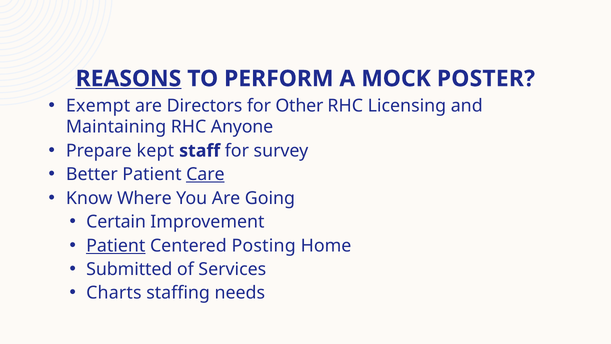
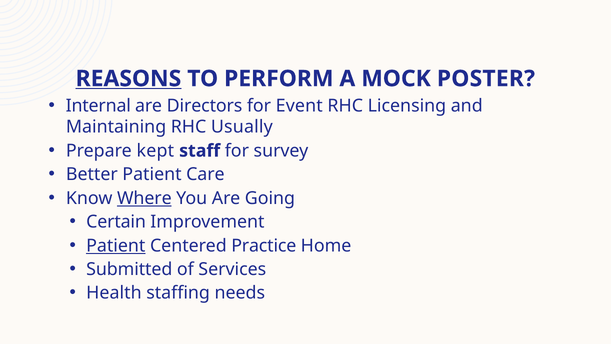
Exempt: Exempt -> Internal (98, 106)
Other: Other -> Event (299, 106)
Anyone: Anyone -> Usually (242, 127)
Care underline: present -> none (205, 174)
Where underline: none -> present (144, 198)
Posting: Posting -> Practice (264, 245)
Charts: Charts -> Health (114, 293)
